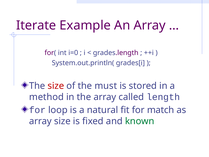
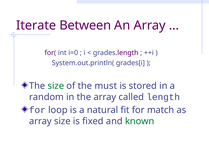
Example: Example -> Between (85, 25)
size colour: red -> green (56, 86)
method: method -> random (46, 97)
